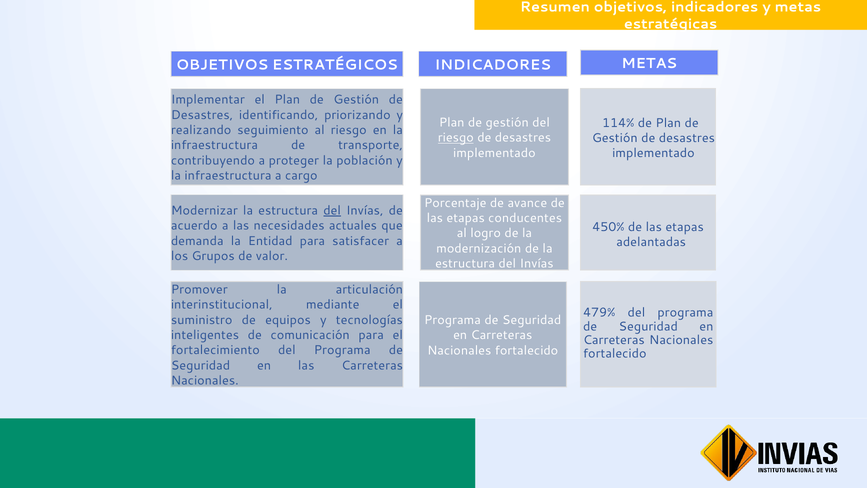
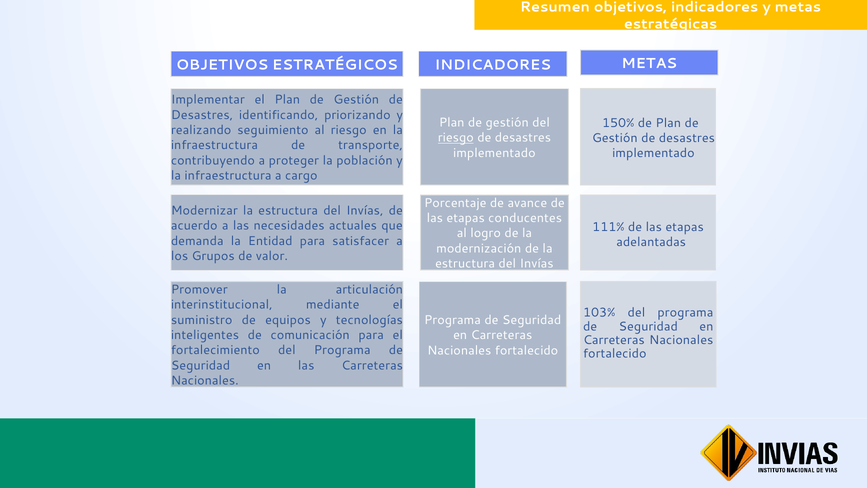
114%: 114% -> 150% (618, 123)
del underline: present -> none (332, 210)
450%: 450% -> 111% (608, 227)
479%: 479% -> 103% (599, 313)
